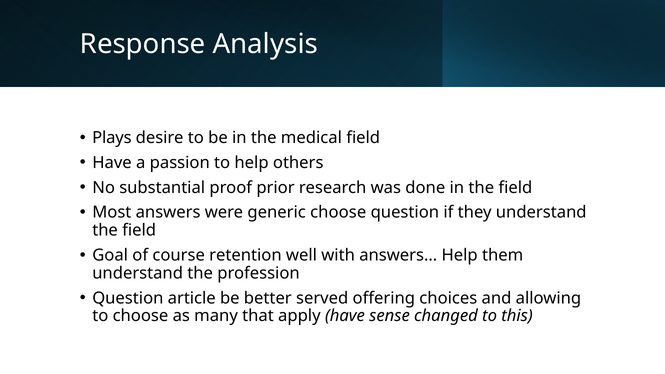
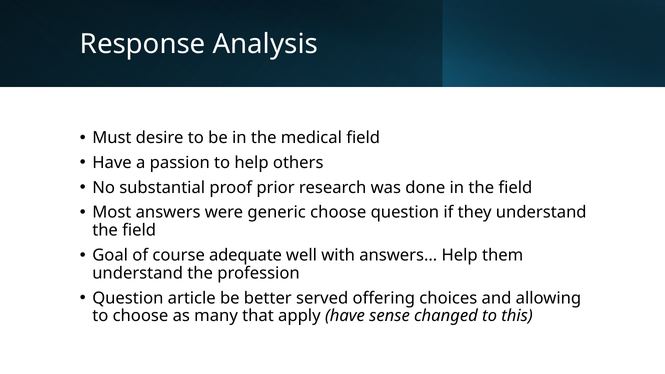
Plays: Plays -> Must (112, 138)
retention: retention -> adequate (246, 255)
